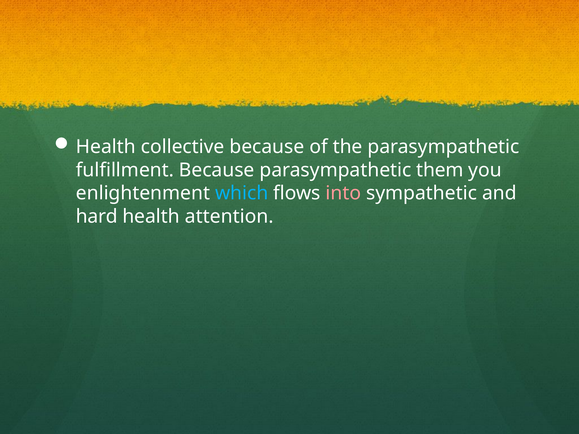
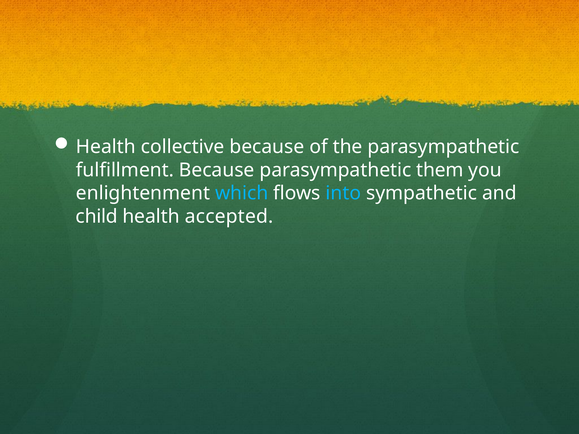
into colour: pink -> light blue (343, 193)
hard: hard -> child (97, 216)
attention: attention -> accepted (229, 216)
